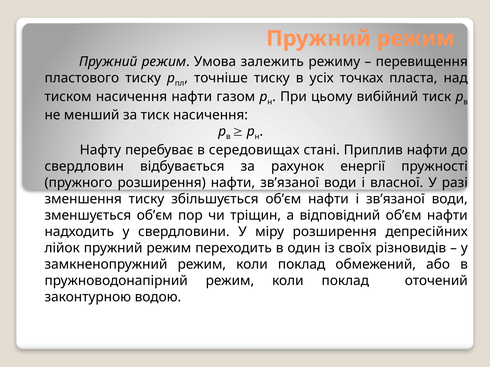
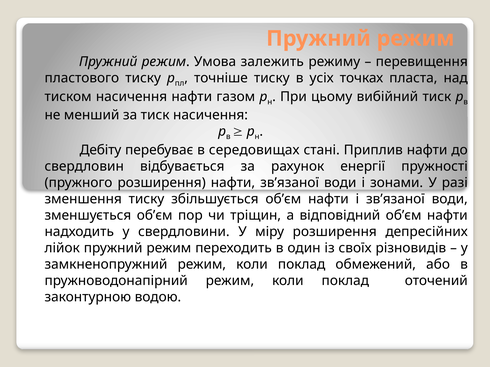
Нафту: Нафту -> Дебіту (100, 150)
власної: власної -> зонами (397, 183)
